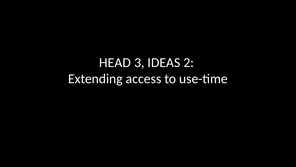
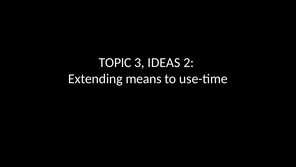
HEAD: HEAD -> TOPIC (115, 62)
access: access -> means (144, 79)
